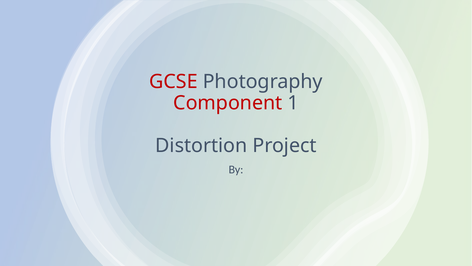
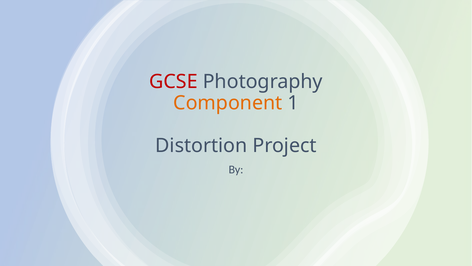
Component colour: red -> orange (228, 103)
